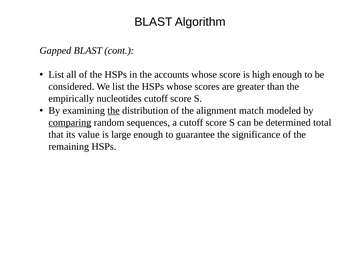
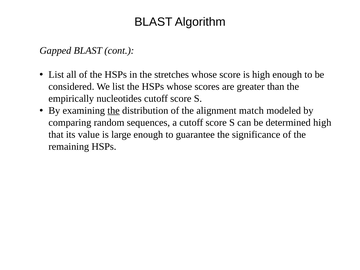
accounts: accounts -> stretches (172, 74)
comparing underline: present -> none (70, 122)
determined total: total -> high (322, 122)
